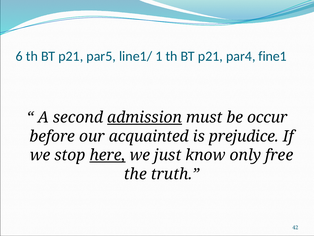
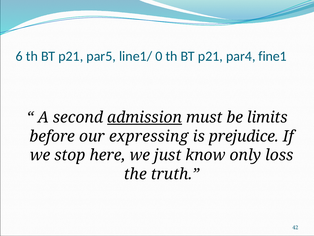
1: 1 -> 0 (159, 56)
occur: occur -> limits (267, 117)
acquainted: acquainted -> expressing (149, 136)
here underline: present -> none (108, 155)
free: free -> loss (279, 155)
